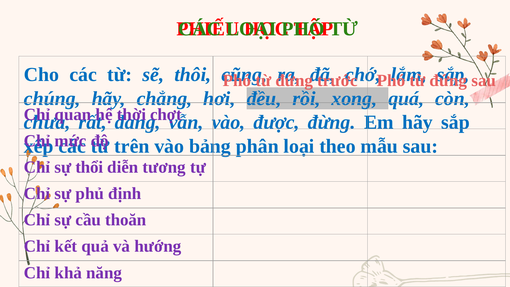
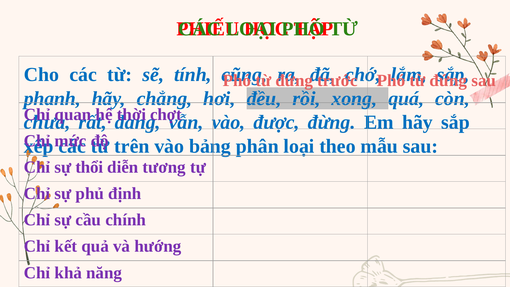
thôi: thôi -> tính (193, 75)
chúng: chúng -> phanh (52, 98)
thoăn: thoăn -> chính (126, 220)
